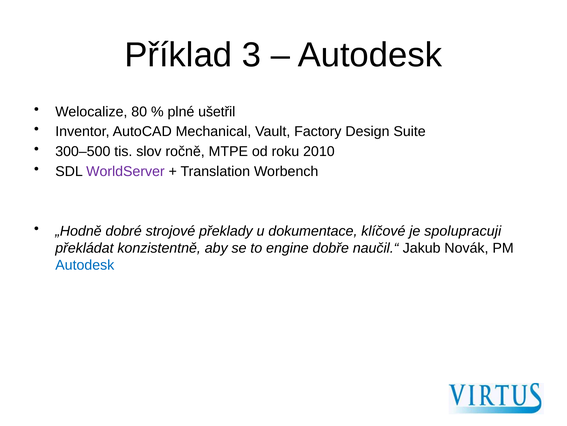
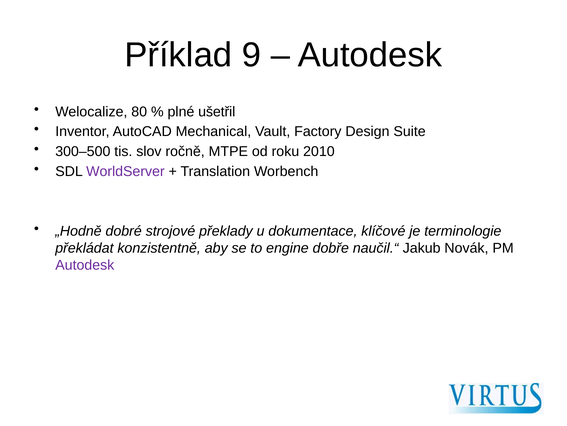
3: 3 -> 9 (251, 55)
spolupracuji: spolupracuji -> terminologie (463, 231)
Autodesk colour: blue -> purple (85, 265)
